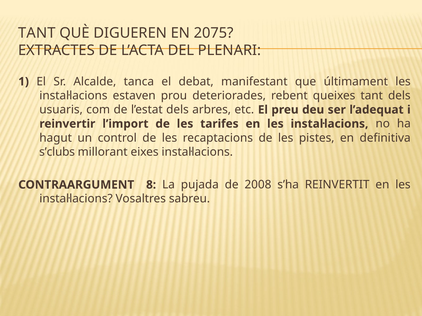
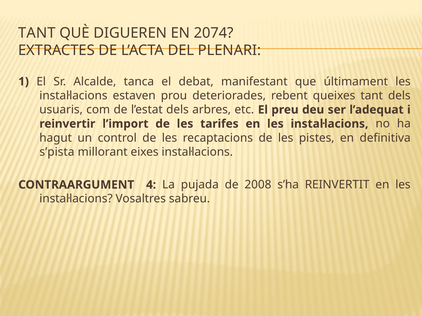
2075: 2075 -> 2074 (214, 33)
s’clubs: s’clubs -> s’pista (57, 152)
8: 8 -> 4 (151, 185)
